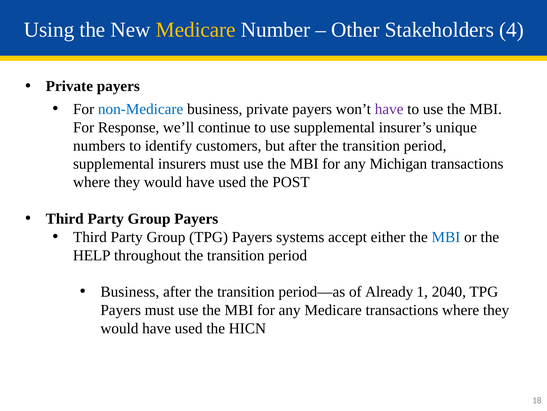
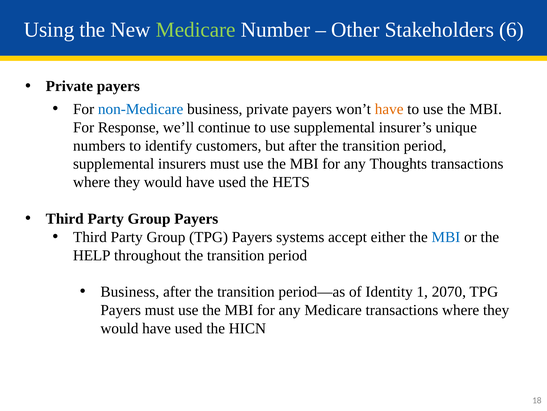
Medicare colour: yellow -> light green (196, 30)
4: 4 -> 6 (512, 30)
have colour: purple -> orange (389, 109)
Michigan: Michigan -> Thoughts (398, 164)
POST: POST -> HETS (291, 182)
Already: Already -> Identity (389, 291)
2040: 2040 -> 2070 (449, 291)
